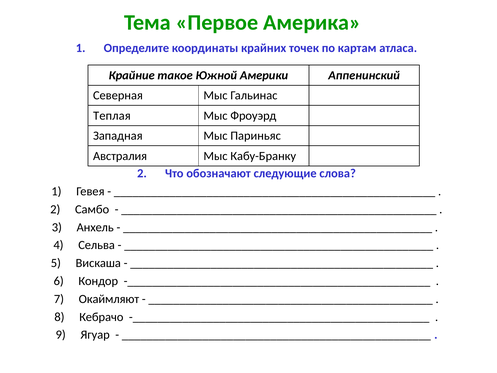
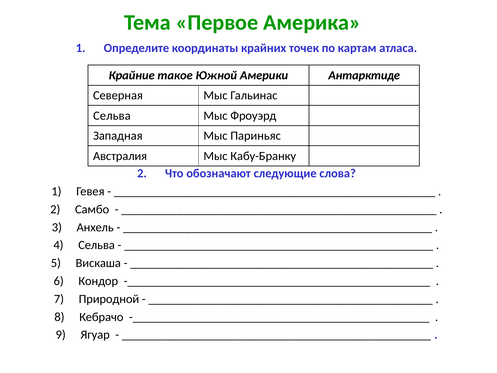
Аппенинский: Аппенинский -> Антарктиде (364, 75)
Теплая: Теплая -> Сельва (112, 116)
Окаймляют: Окаймляют -> Природной (109, 299)
